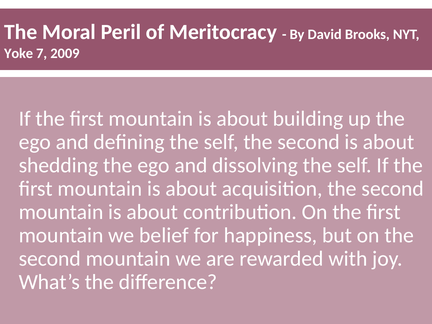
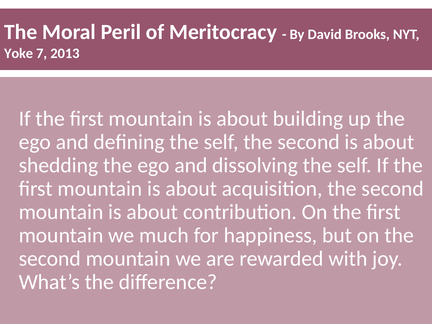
2009: 2009 -> 2013 (65, 53)
belief: belief -> much (164, 235)
